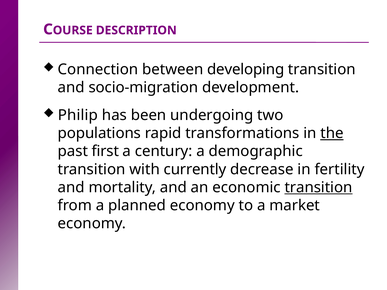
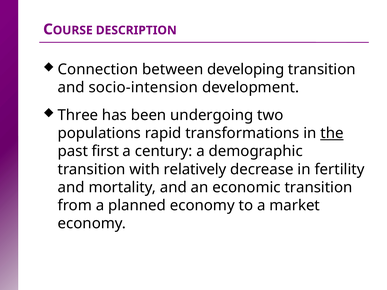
socio-migration: socio-migration -> socio-intension (143, 88)
Philip: Philip -> Three (78, 115)
currently: currently -> relatively (195, 169)
transition underline: present -> none (319, 188)
